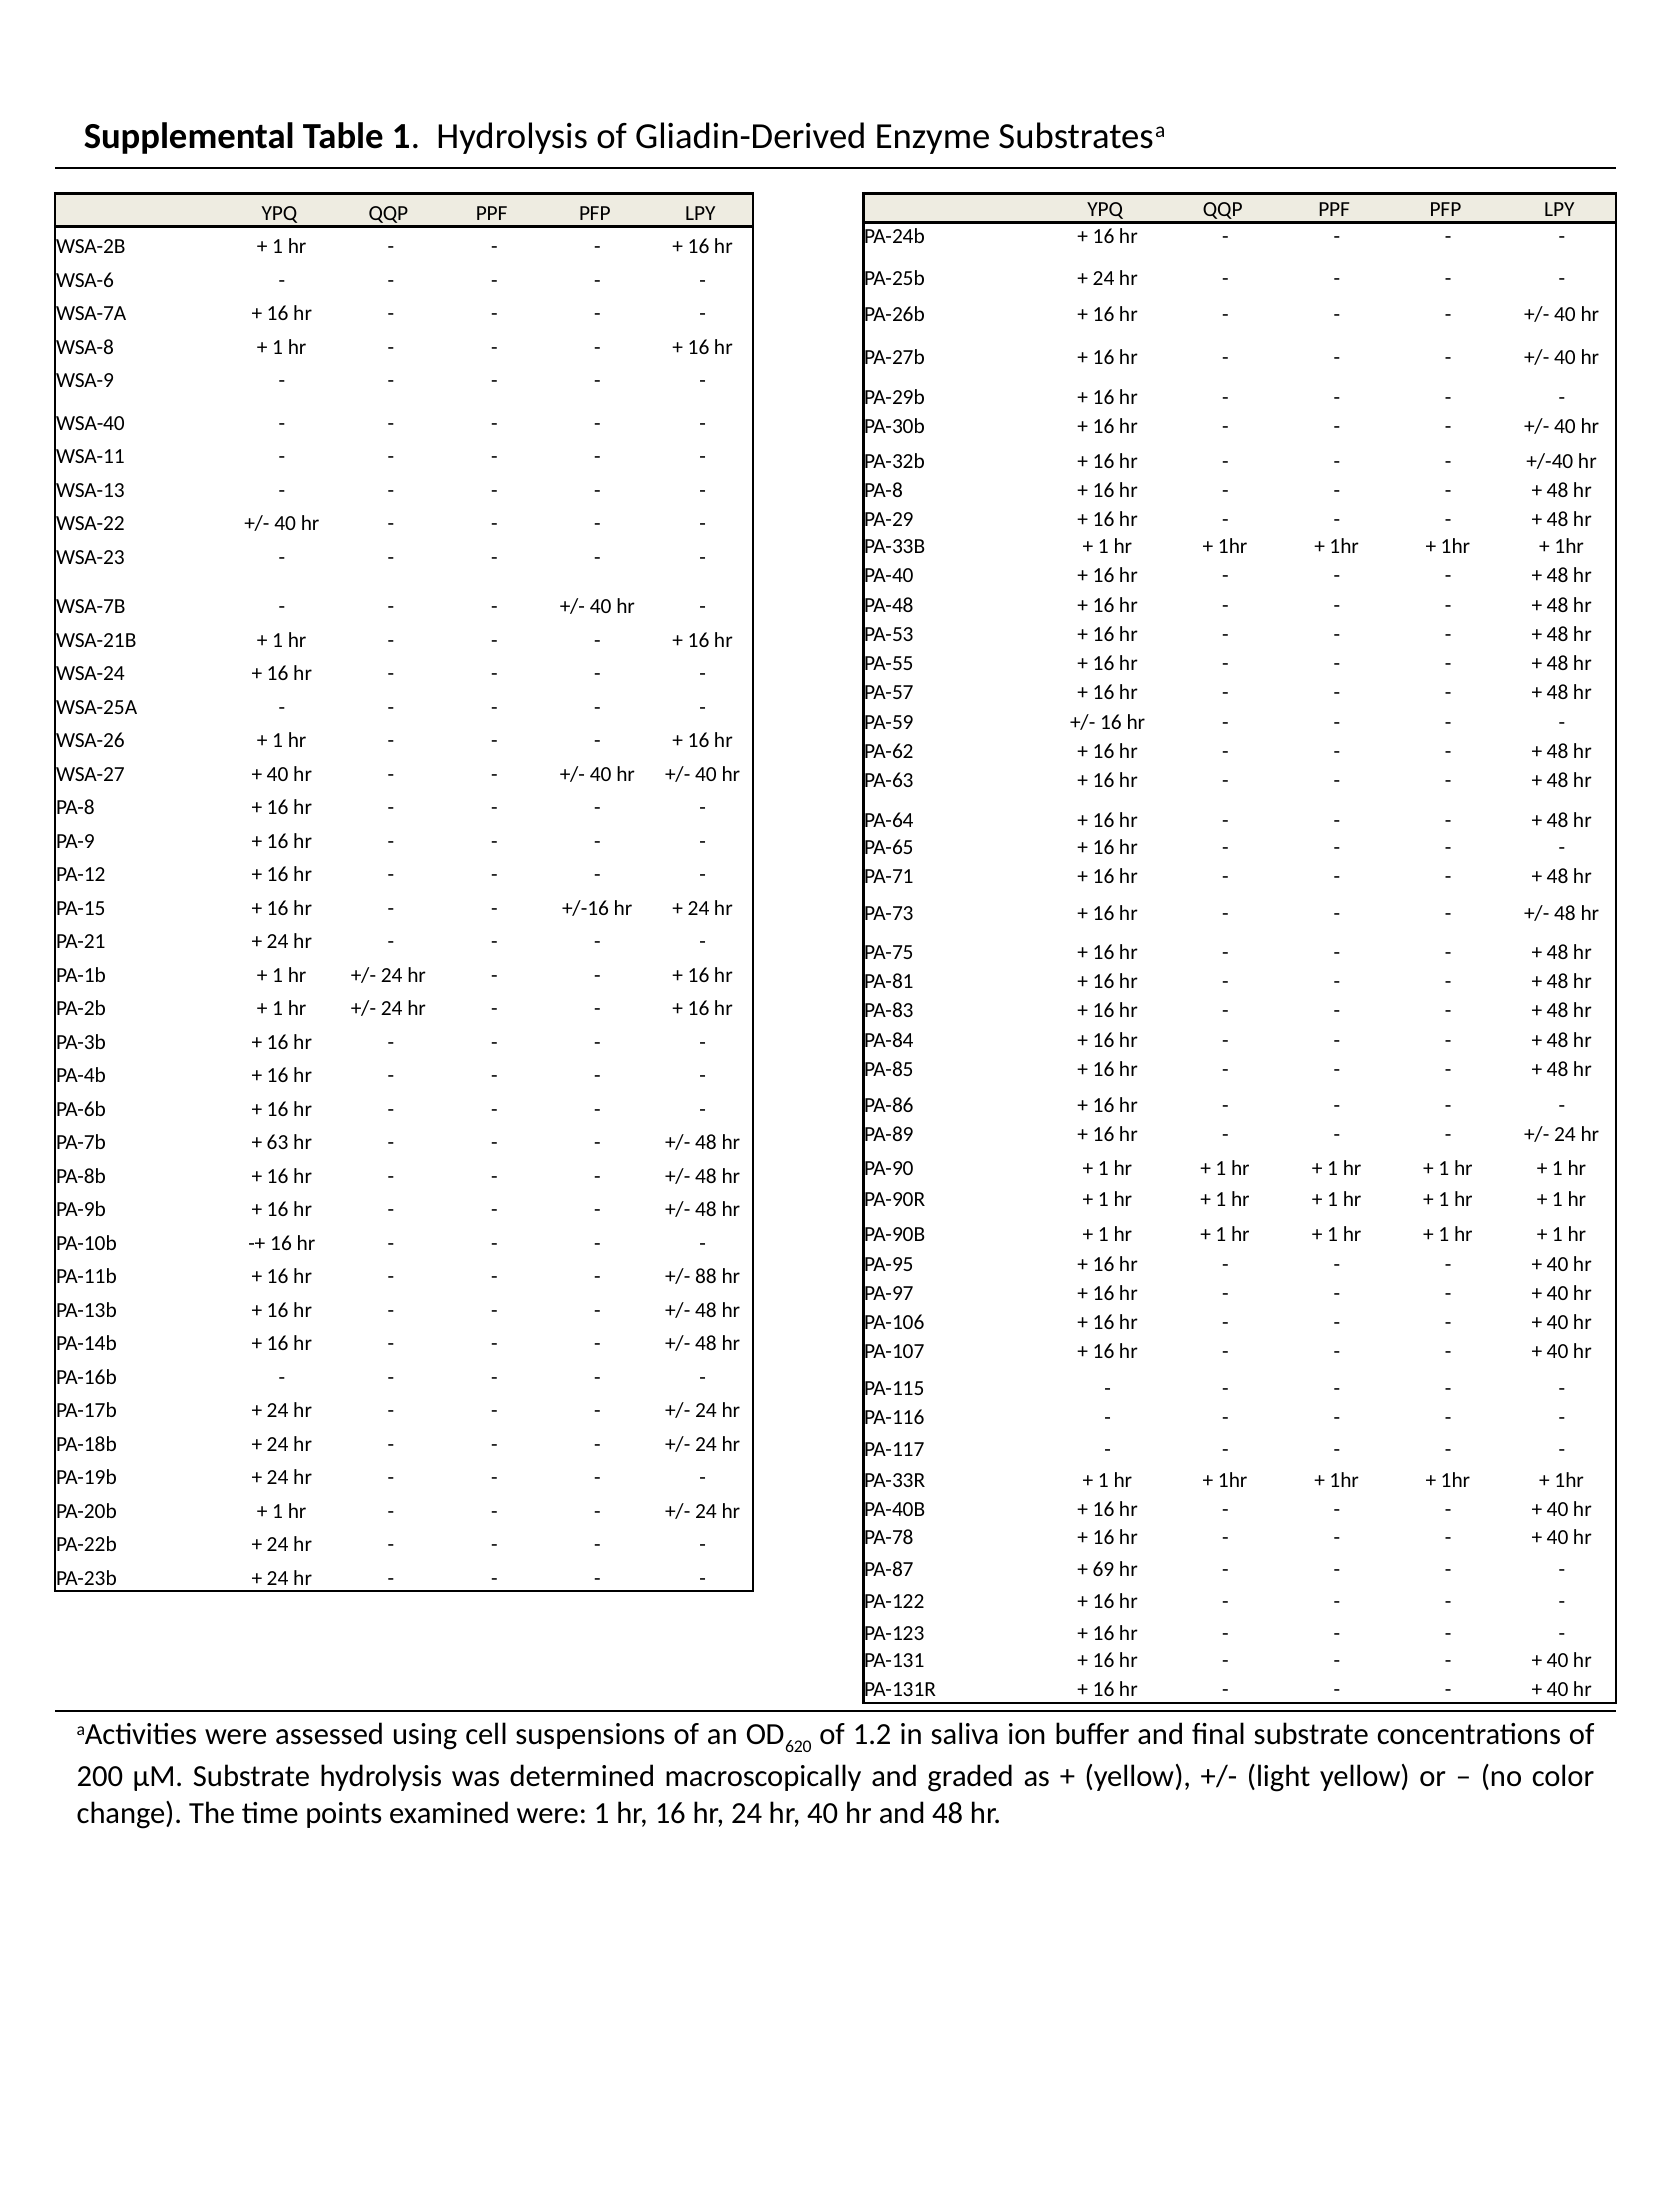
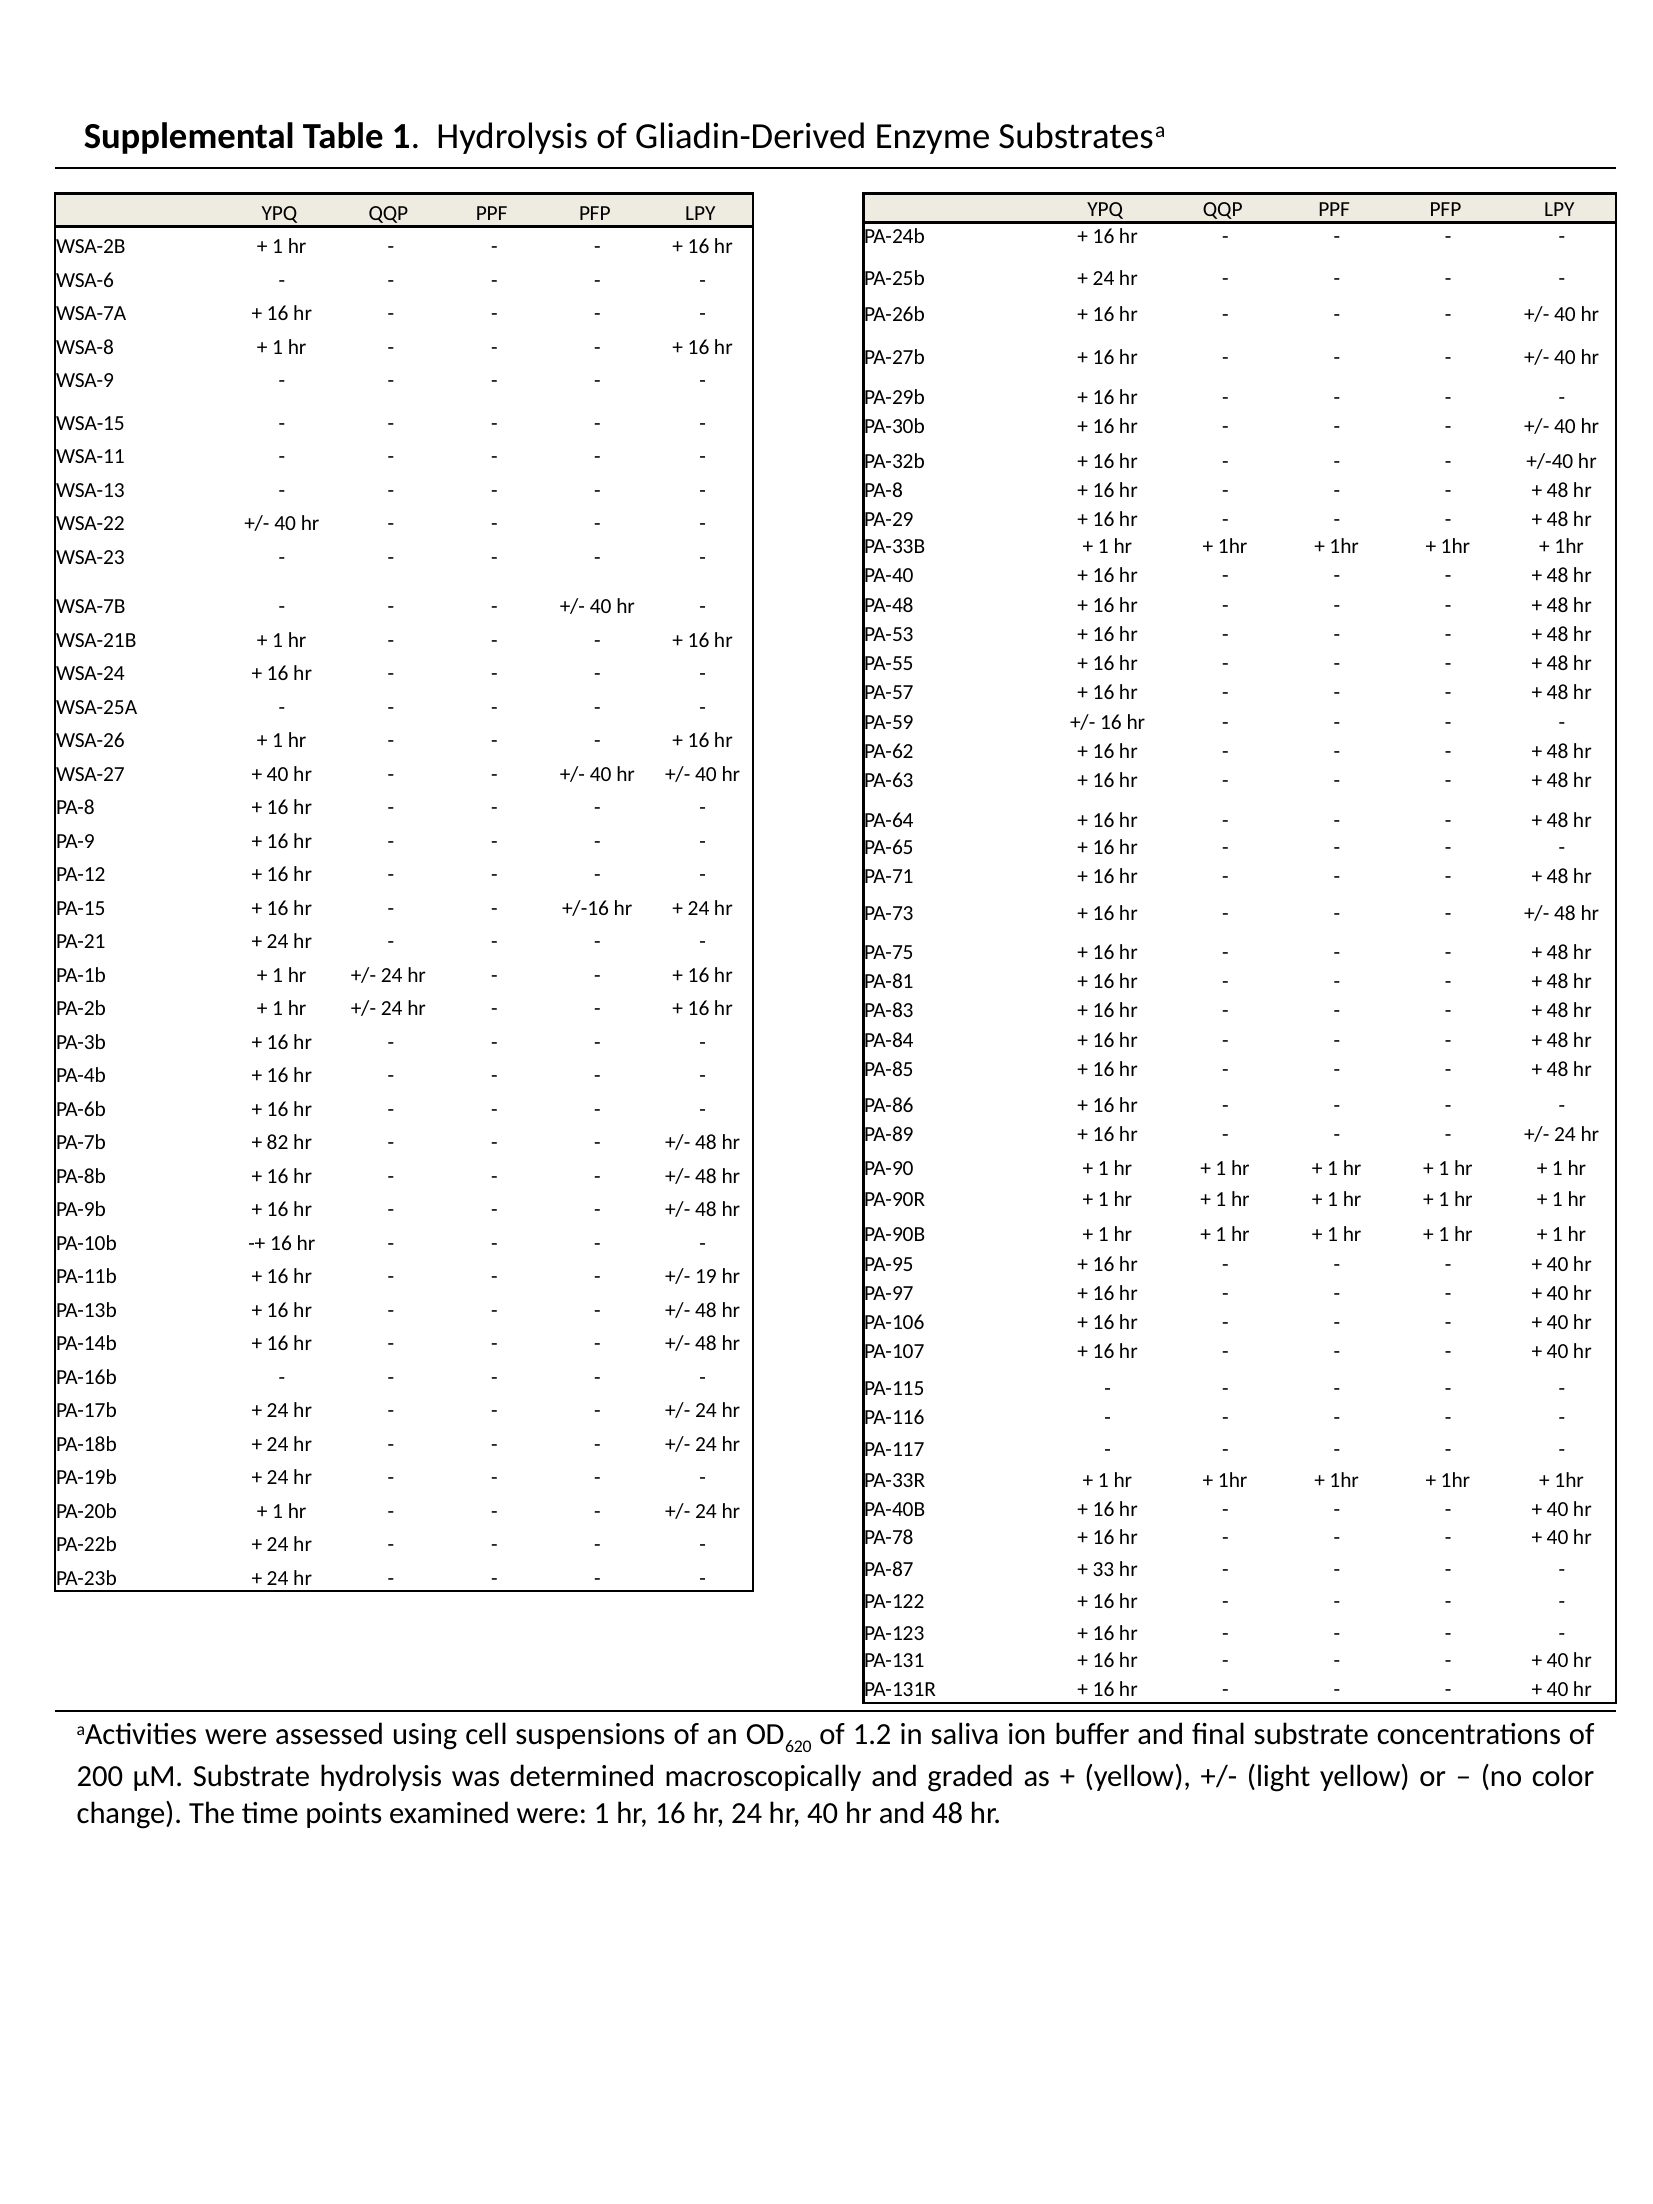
WSA-40: WSA-40 -> WSA-15 (90, 423)
63: 63 -> 82 (278, 1143)
88: 88 -> 19 (706, 1277)
69: 69 -> 33 (1103, 1569)
